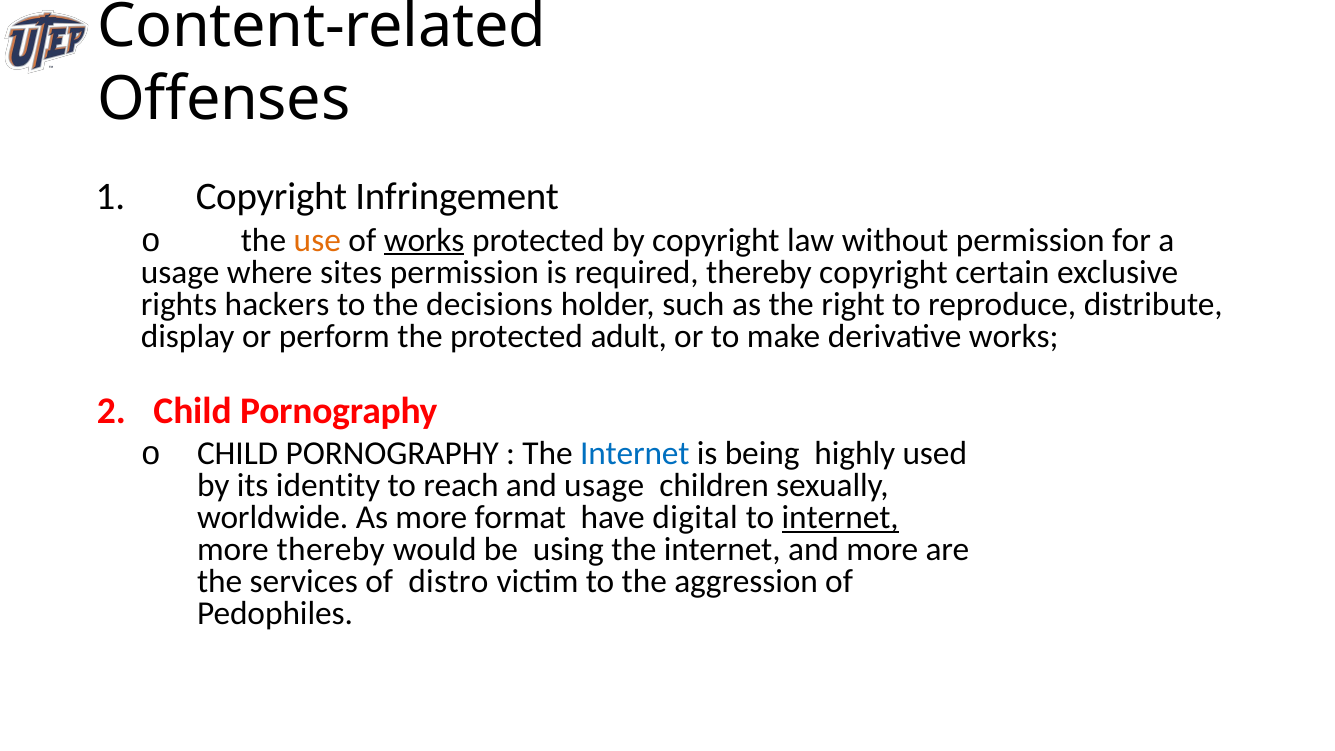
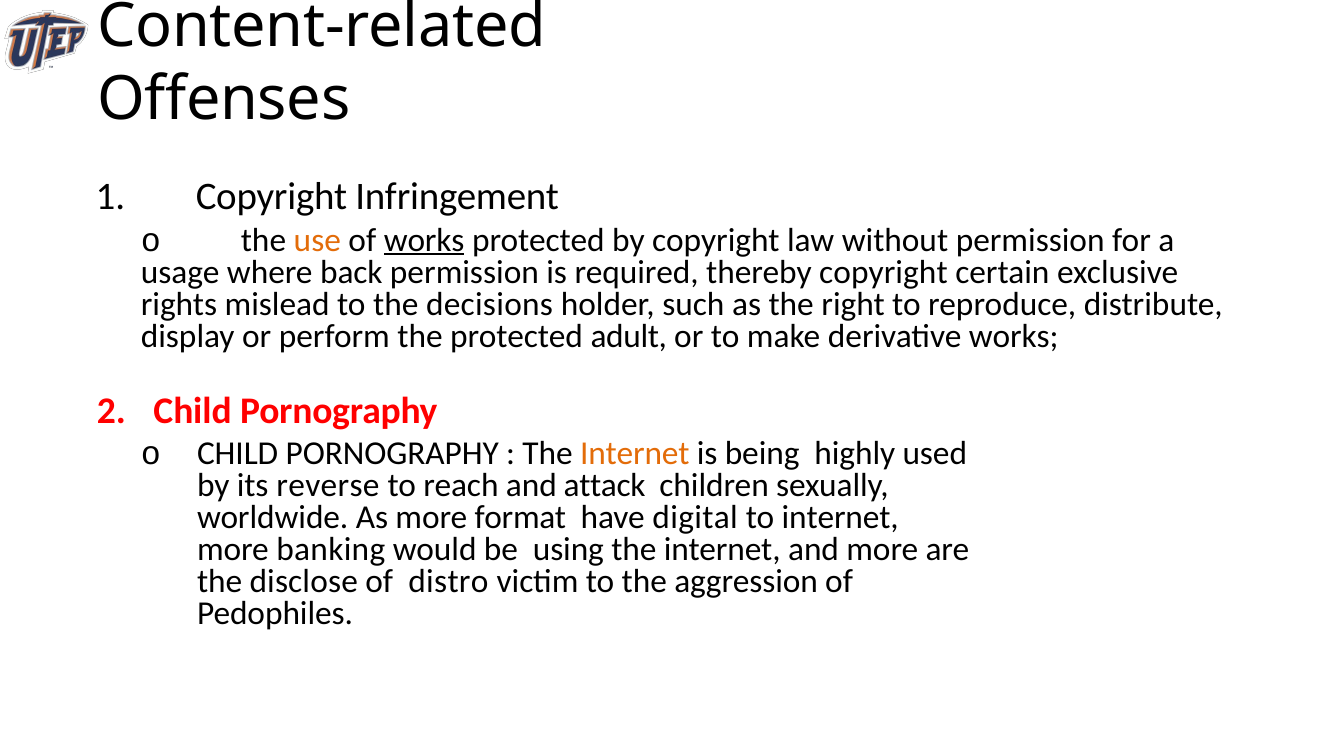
sites: sites -> back (351, 272)
hackers: hackers -> mislead (277, 304)
Internet colour: blue -> orange (635, 453)
identity: identity -> reverse (328, 485)
and usage: usage -> attack (605, 485)
internet underline: present -> none (840, 518)
more thereby: thereby -> banking (331, 550)
services: services -> disclose (304, 582)
